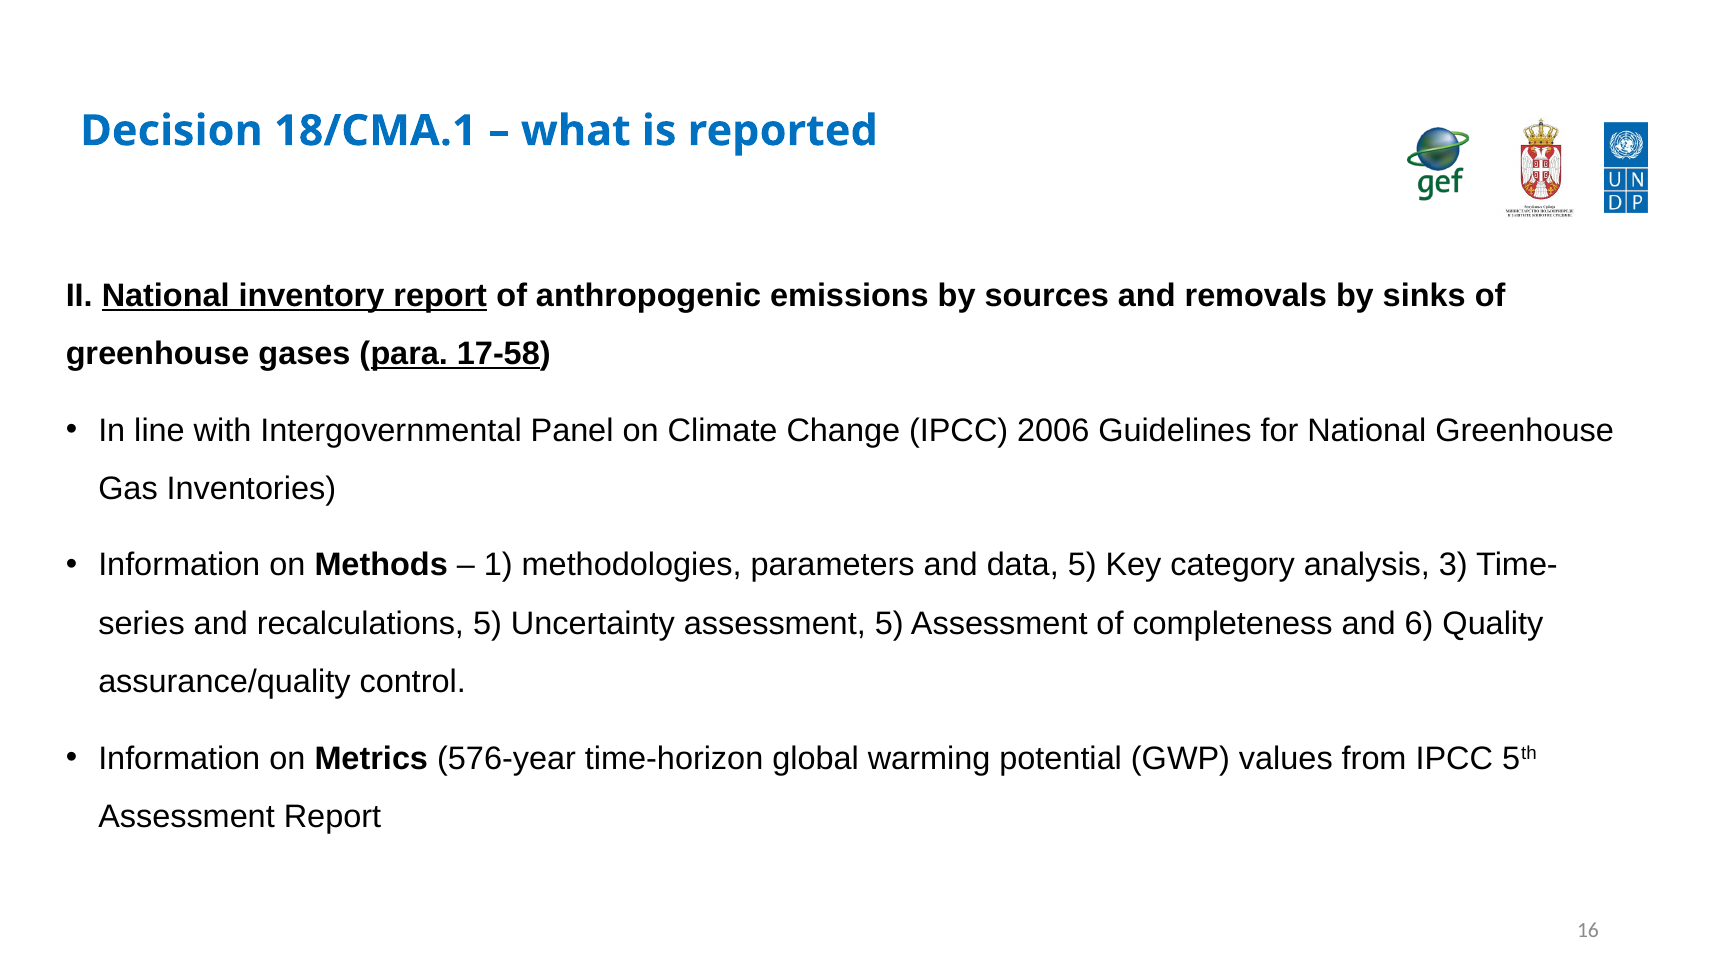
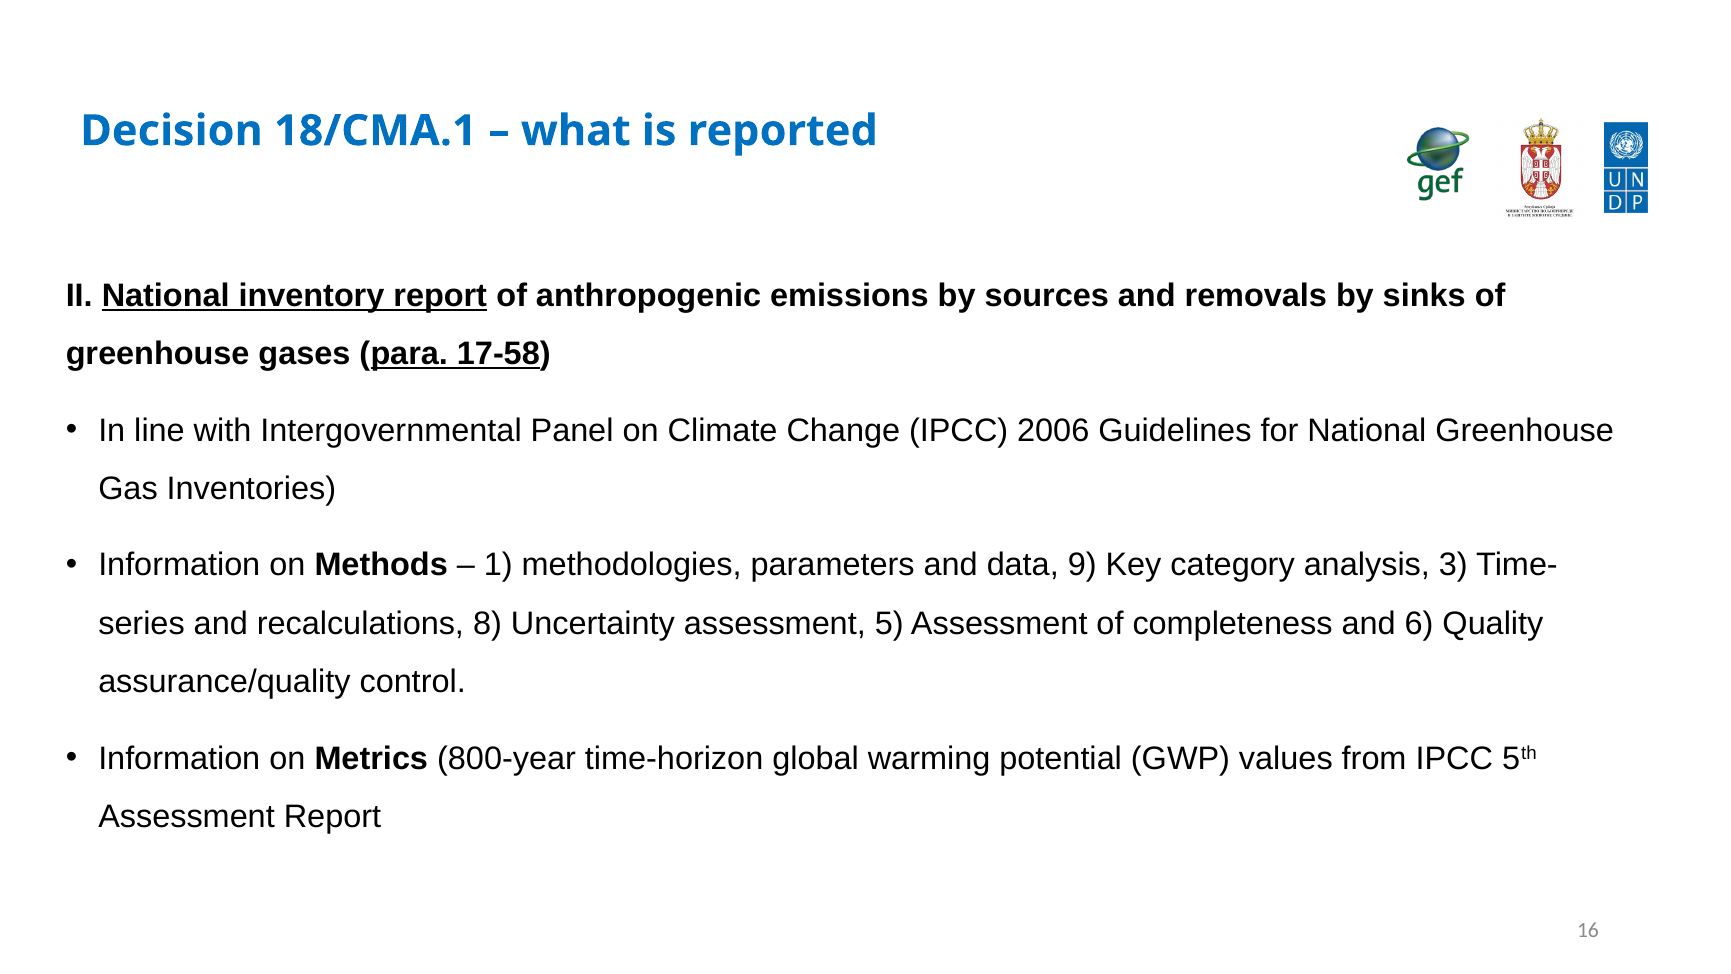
data 5: 5 -> 9 (1082, 565)
recalculations 5: 5 -> 8 (487, 623)
576-year: 576-year -> 800-year (507, 758)
